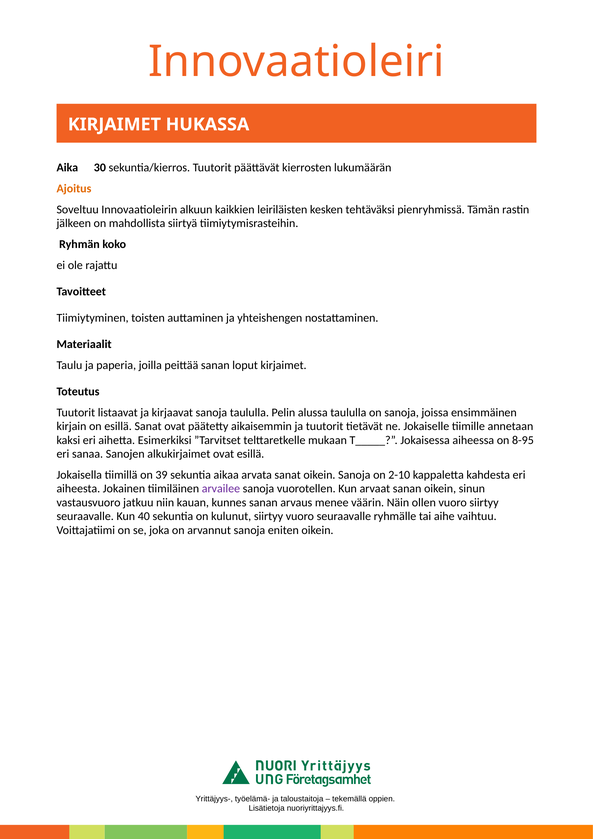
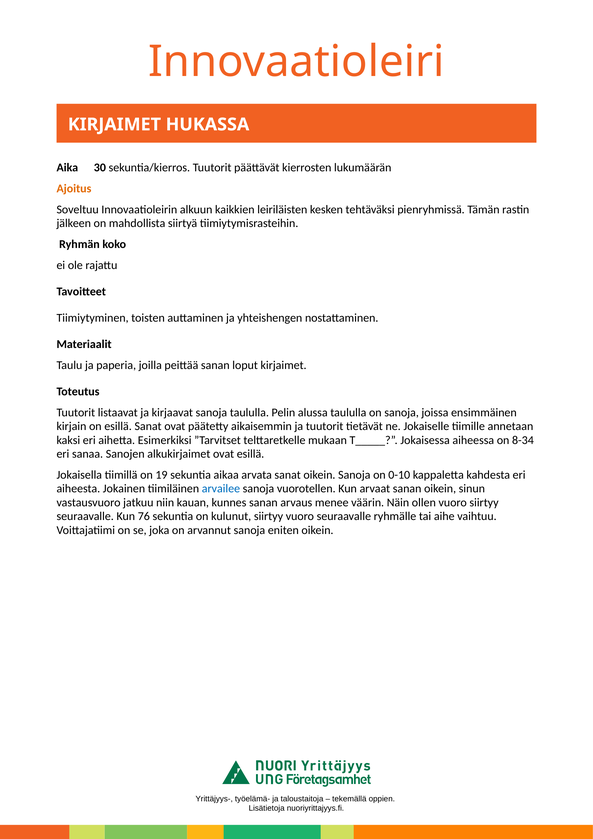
8-95: 8-95 -> 8-34 (523, 440)
39: 39 -> 19 (161, 475)
2-10: 2-10 -> 0-10 (399, 475)
arvailee colour: purple -> blue (221, 488)
40: 40 -> 76 (144, 516)
